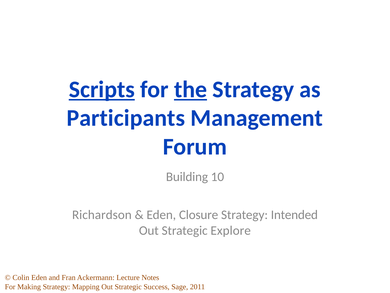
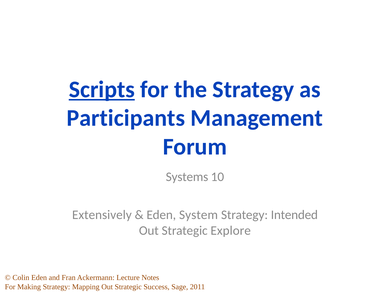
the underline: present -> none (191, 89)
Building: Building -> Systems (187, 176)
Richardson: Richardson -> Extensively (102, 215)
Closure: Closure -> System (199, 215)
